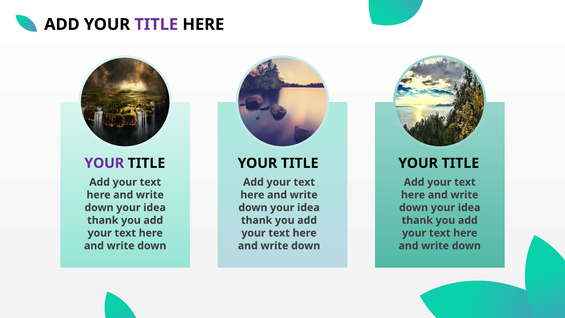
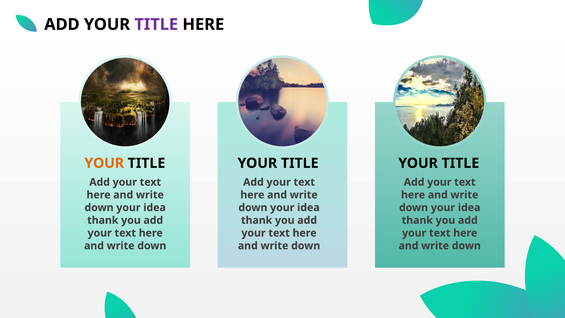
YOUR colour: purple -> orange (104, 163)
